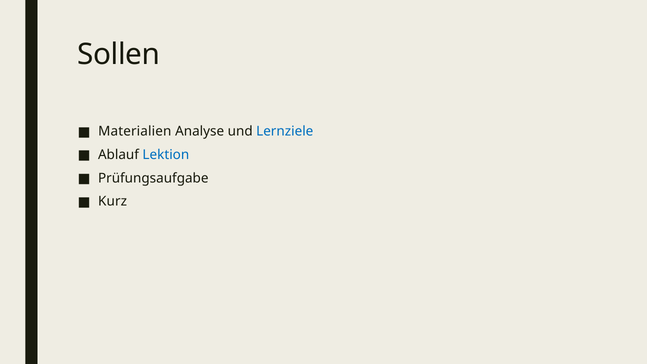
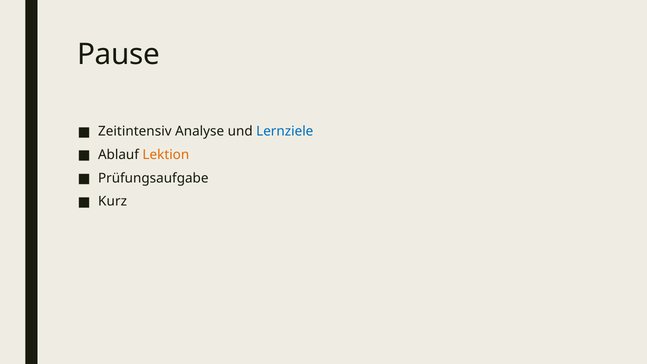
Sollen: Sollen -> Pause (119, 54)
Materialien: Materialien -> Zeitintensiv (135, 131)
Lektion colour: blue -> orange (166, 155)
